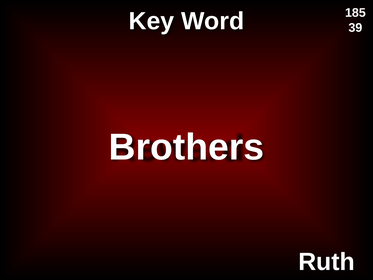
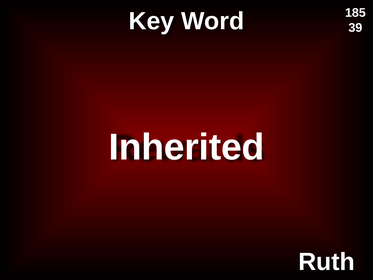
Brothers: Brothers -> Inherited (187, 147)
